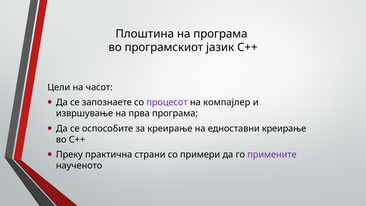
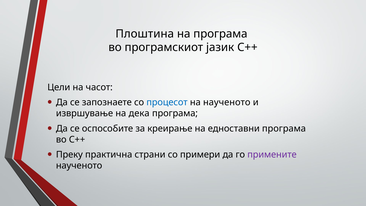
процесот colour: purple -> blue (167, 102)
на компајлер: компајлер -> наученото (227, 102)
прва: прва -> дека (139, 113)
едноставни креирање: креирање -> програма (284, 128)
